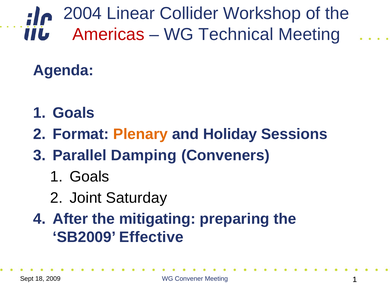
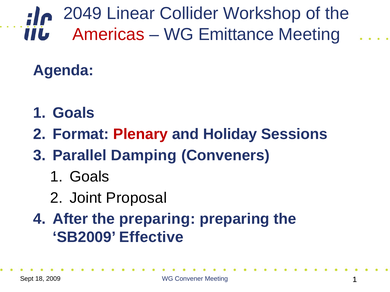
2004: 2004 -> 2049 (83, 14)
Technical: Technical -> Emittance (236, 34)
Plenary colour: orange -> red (141, 134)
Saturday: Saturday -> Proposal (136, 198)
the mitigating: mitigating -> preparing (157, 219)
